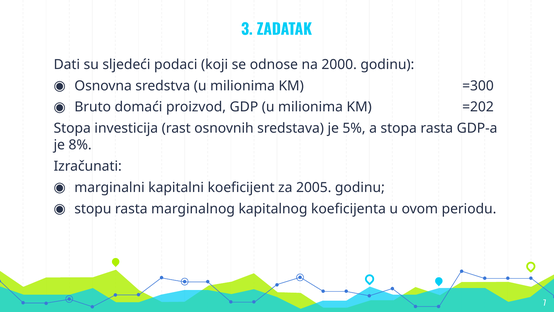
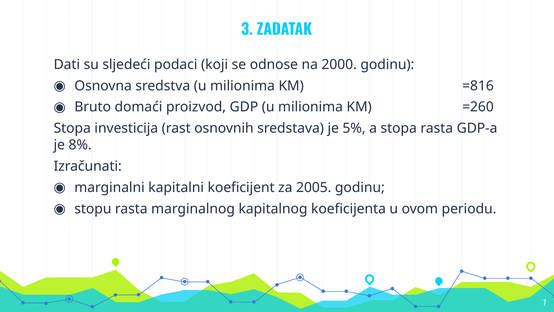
=300: =300 -> =816 (478, 86)
=202: =202 -> =260 (478, 107)
